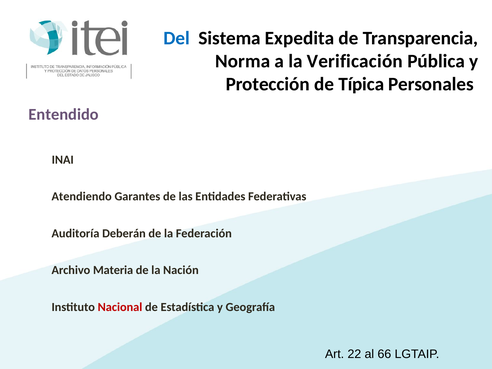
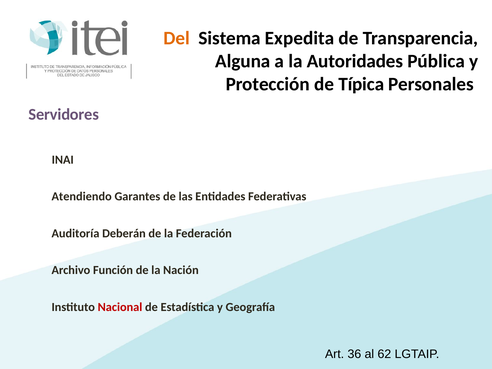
Del colour: blue -> orange (177, 38)
Norma: Norma -> Alguna (243, 61)
Verificación: Verificación -> Autoridades (355, 61)
Entendido: Entendido -> Servidores (64, 115)
Materia: Materia -> Función (113, 270)
22: 22 -> 36 (354, 354)
66: 66 -> 62 (384, 354)
